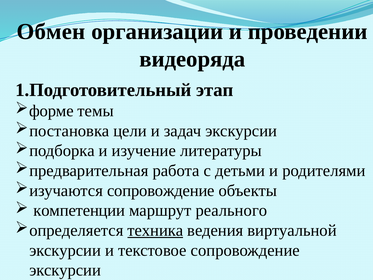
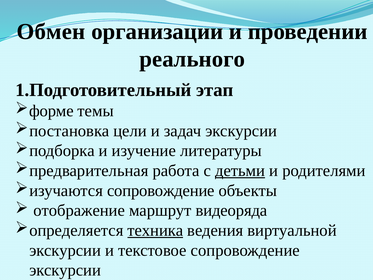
видеоряда: видеоряда -> реального (192, 59)
детьми underline: none -> present (240, 170)
компетенции: компетенции -> отображение (79, 210)
реального: реального -> видеоряда (231, 210)
